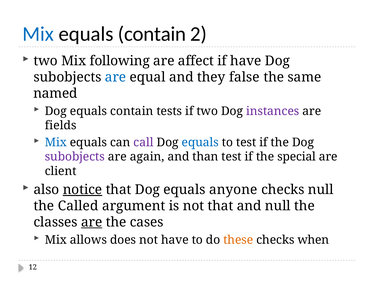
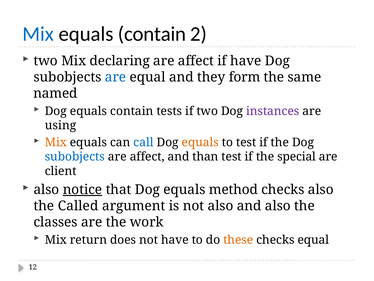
following: following -> declaring (120, 61)
false: false -> form (245, 77)
fields: fields -> using (61, 125)
Mix colour: blue -> orange (56, 142)
call colour: purple -> blue (143, 142)
equals colour: blue -> orange (200, 142)
subobjects colour: purple -> blue (75, 156)
again: again -> affect (147, 156)
anyone: anyone -> method (233, 189)
checks null: null -> also (321, 189)
not that: that -> also (220, 206)
and null: null -> also (278, 206)
are underline: present -> none (92, 222)
cases: cases -> work (147, 222)
allows: allows -> return (88, 239)
checks when: when -> equal (313, 239)
